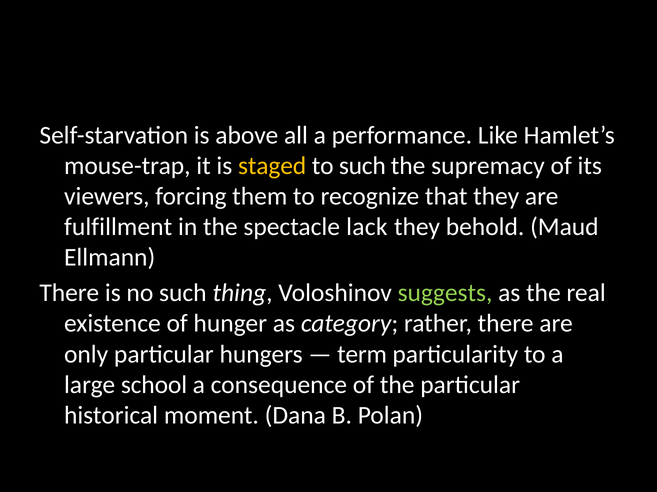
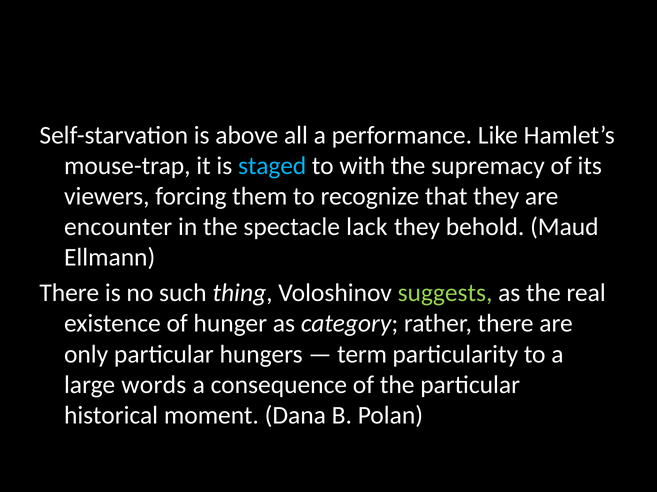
staged colour: yellow -> light blue (272, 166)
to such: such -> with (362, 166)
fulfillment: fulfillment -> encounter (118, 227)
school: school -> words (154, 385)
